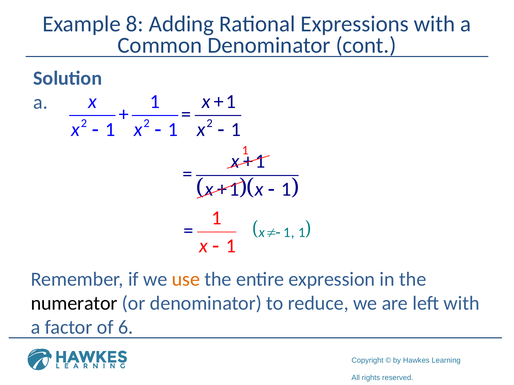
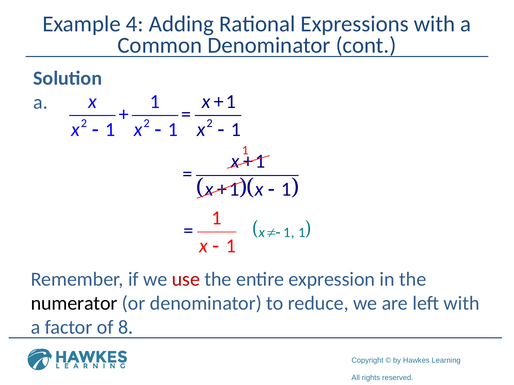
8: 8 -> 4 (135, 24)
use colour: orange -> red (186, 280)
6: 6 -> 8 (126, 328)
